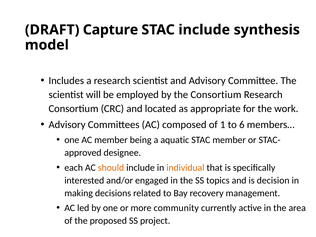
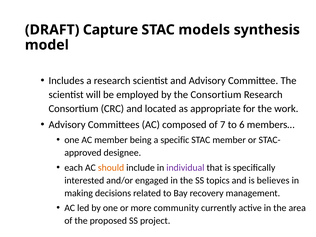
STAC include: include -> models (204, 30)
1: 1 -> 7 (223, 125)
aquatic: aquatic -> specific (175, 140)
individual colour: orange -> purple (185, 168)
decision: decision -> believes (273, 180)
